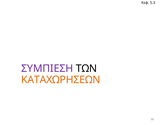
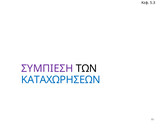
ΚΑΤΑΧΩΡΗΣΕΩΝ colour: orange -> blue (61, 80)
